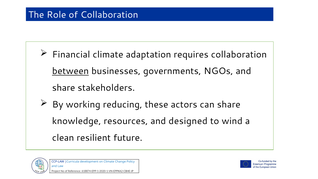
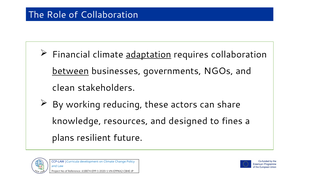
adaptation underline: none -> present (149, 54)
share: share -> clean (64, 88)
wind: wind -> fines (232, 121)
clean: clean -> plans (63, 138)
